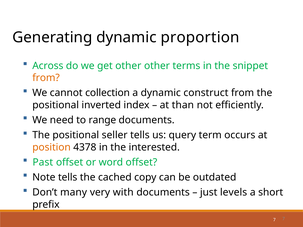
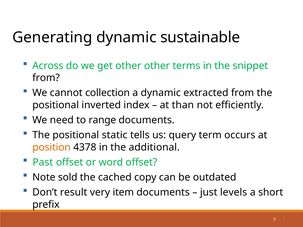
proportion: proportion -> sustainable (200, 37)
from colour: orange -> black (46, 78)
construct: construct -> extracted (206, 93)
seller: seller -> static (115, 135)
interested: interested -> additional (154, 147)
Note tells: tells -> sold (68, 177)
many: many -> result (74, 193)
with: with -> item (123, 193)
